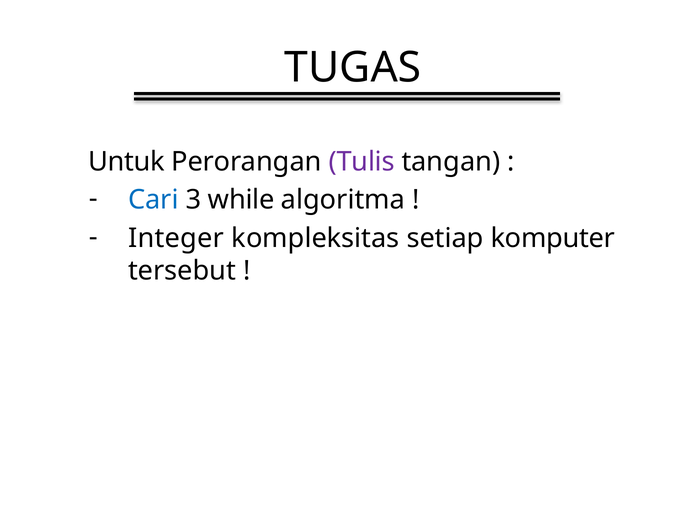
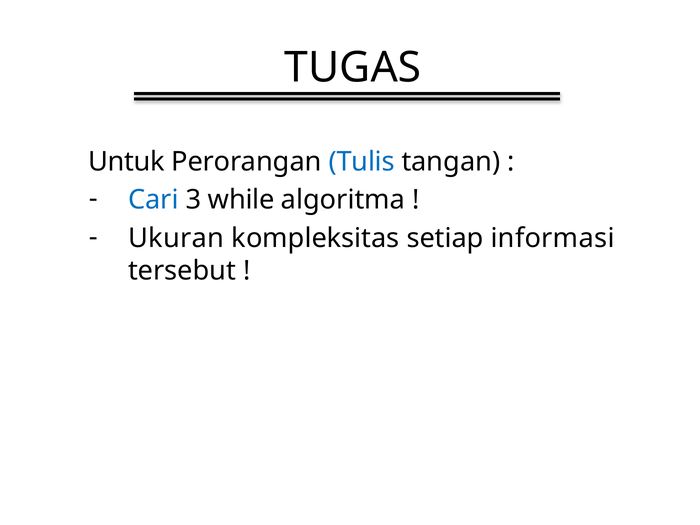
Tulis colour: purple -> blue (362, 162)
Integer: Integer -> Ukuran (176, 238)
komputer: komputer -> informasi (553, 238)
